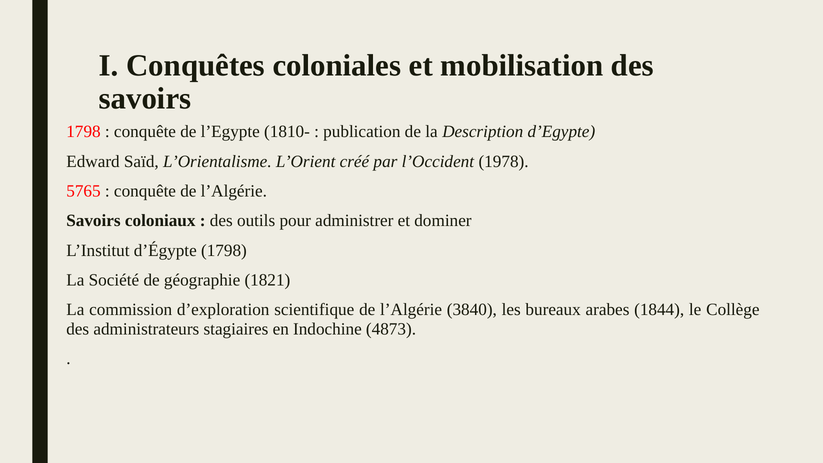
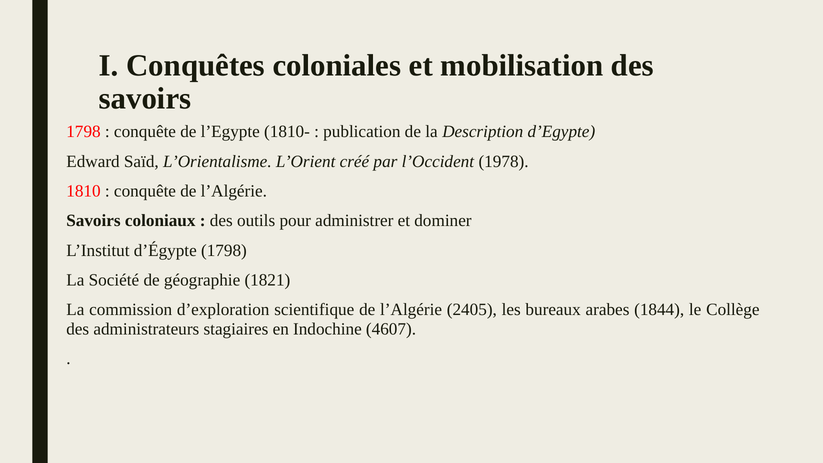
5765: 5765 -> 1810 (83, 191)
3840: 3840 -> 2405 (472, 310)
4873: 4873 -> 4607 (391, 329)
